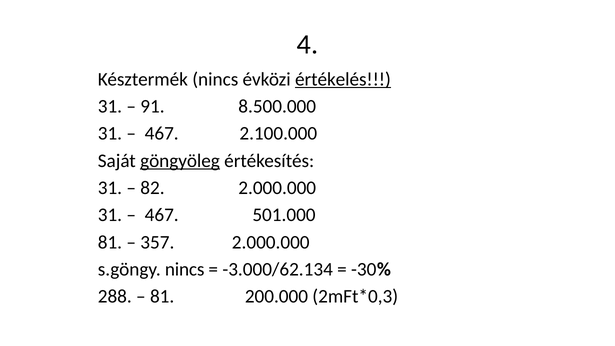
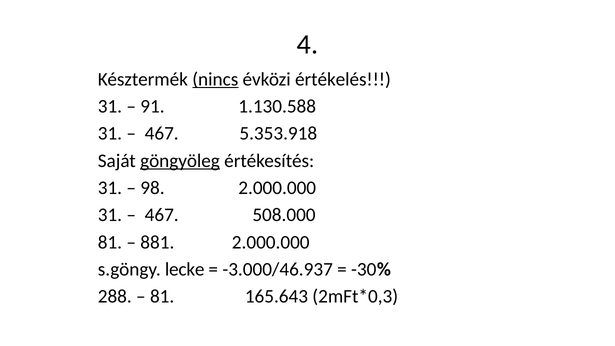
nincs underline: none -> present (215, 79)
értékelés underline: present -> none (343, 79)
8.500.000: 8.500.000 -> 1.130.588 (277, 106)
2.100.000: 2.100.000 -> 5.353.918 (278, 133)
82: 82 -> 98 (152, 188)
501.000: 501.000 -> 508.000 (284, 215)
357: 357 -> 881 (157, 242)
s.göngy nincs: nincs -> lecke (185, 269)
-3.000/62.134: -3.000/62.134 -> -3.000/46.937 (278, 269)
200.000: 200.000 -> 165.643 (276, 296)
